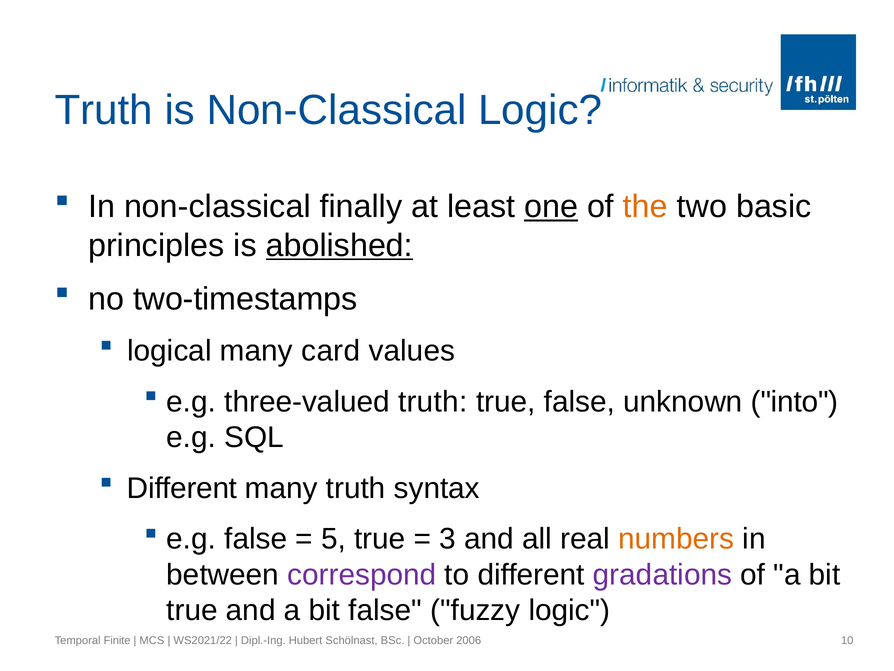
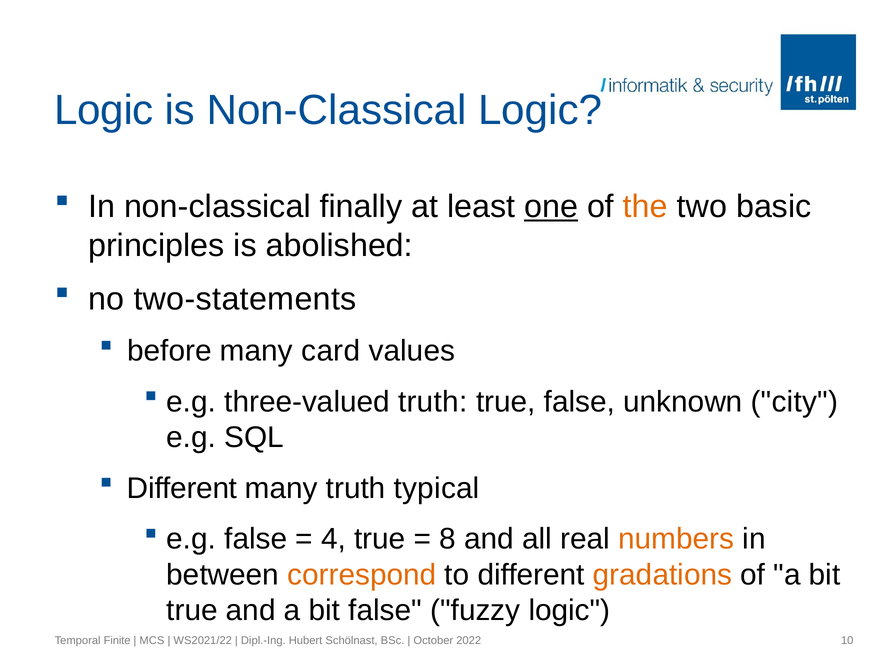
Truth: Truth -> Logic (104, 110)
abolished underline: present -> none (339, 245)
two-timestamps: two-timestamps -> two-statements (245, 299)
logical: logical -> before (169, 351)
into: into -> city (794, 402)
syntax: syntax -> typical (437, 488)
5: 5 -> 4 (334, 539)
3: 3 -> 8 (448, 539)
correspond colour: purple -> orange (362, 574)
gradations colour: purple -> orange (662, 574)
2006: 2006 -> 2022 (469, 640)
